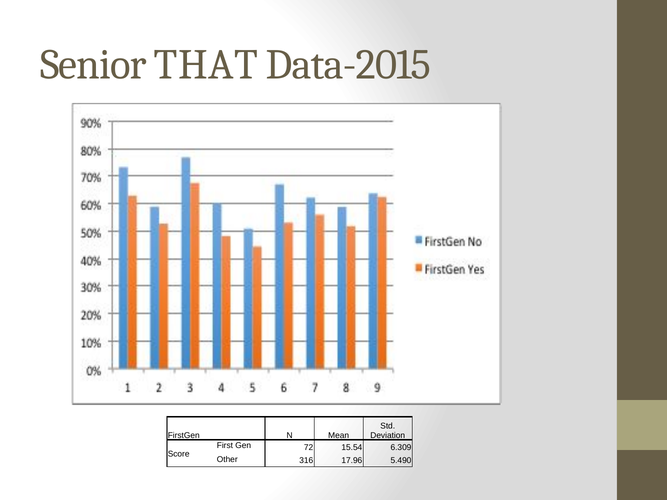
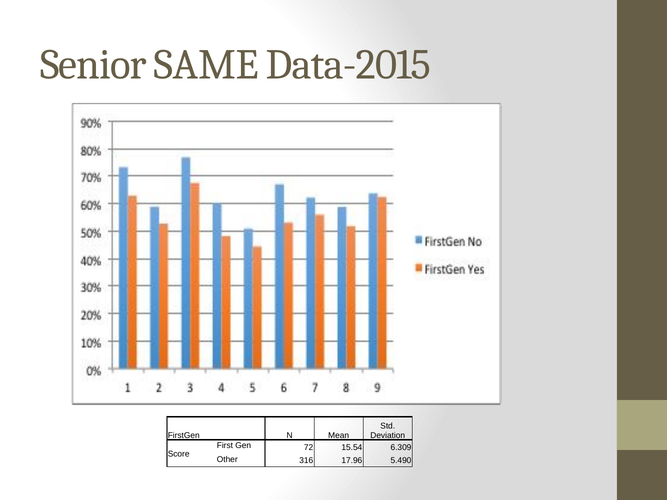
THAT: THAT -> SAME (206, 65)
